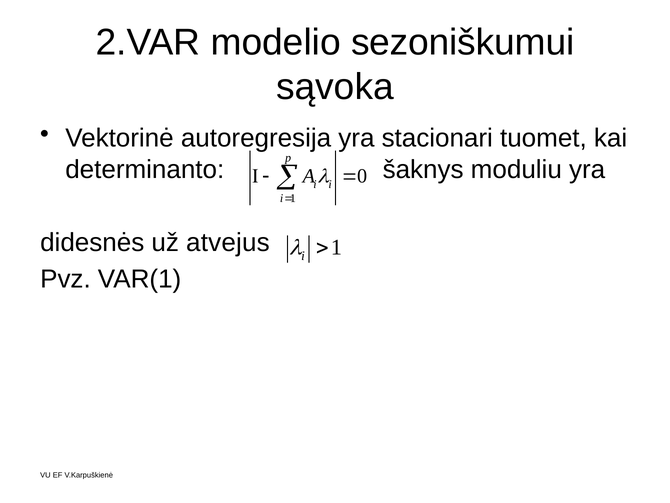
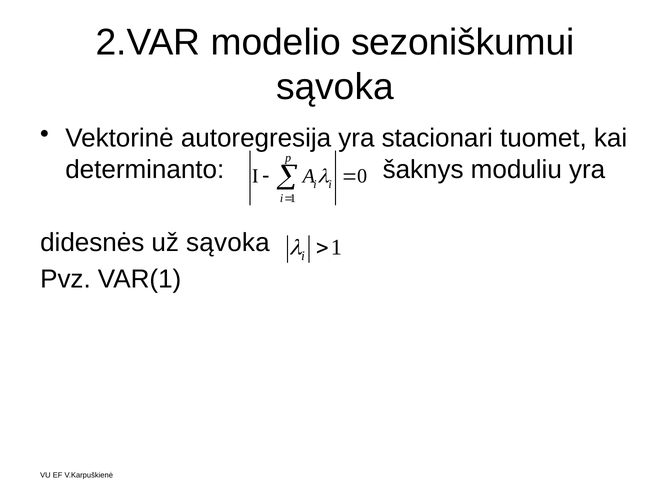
už atvejus: atvejus -> sąvoka (228, 242)
